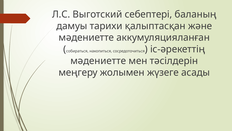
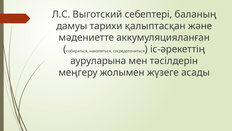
мәдениетте: мәдениетте -> ауруларына (98, 61)
